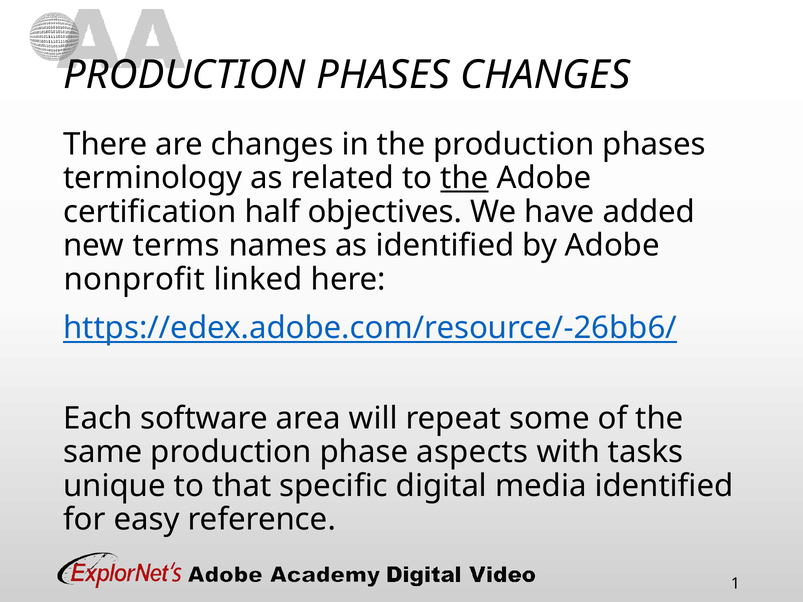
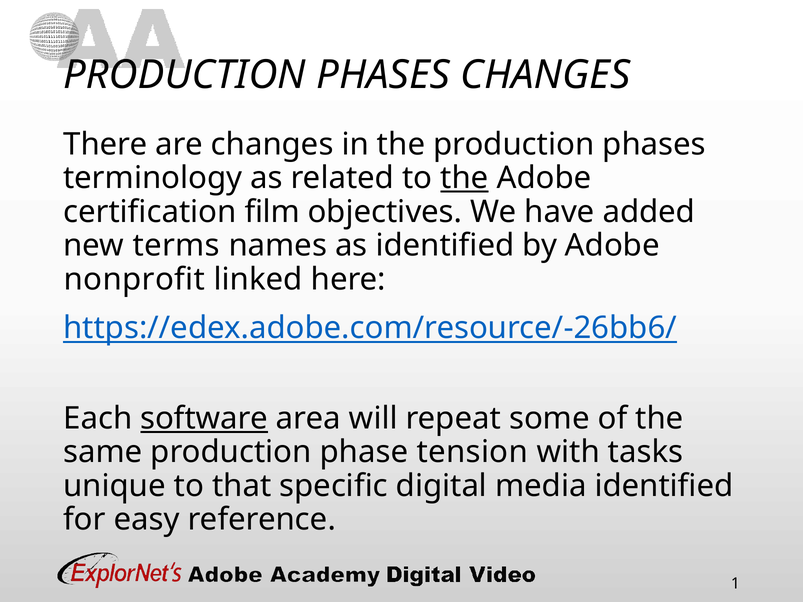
half: half -> film (272, 212)
software underline: none -> present (204, 419)
aspects: aspects -> tension (472, 452)
